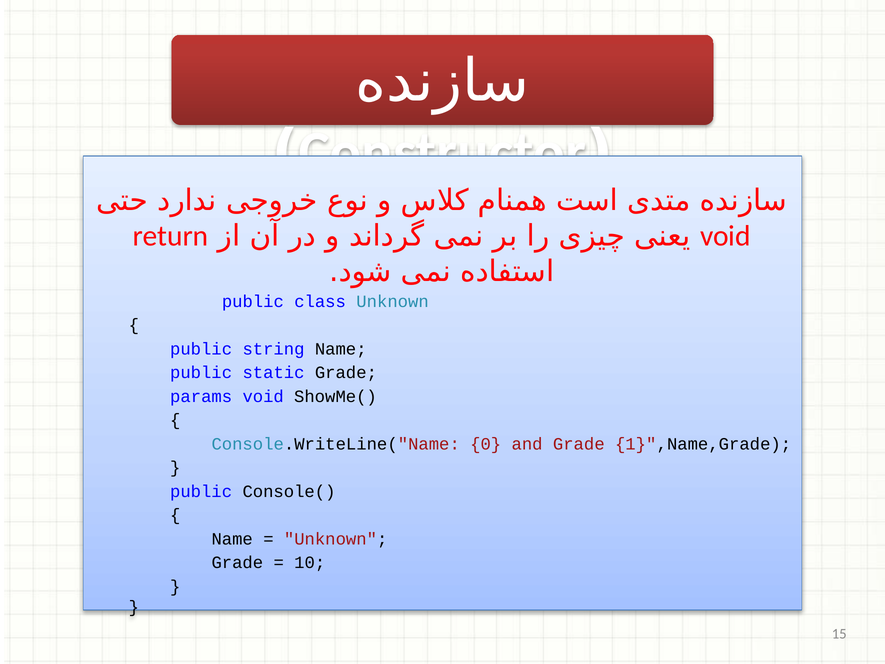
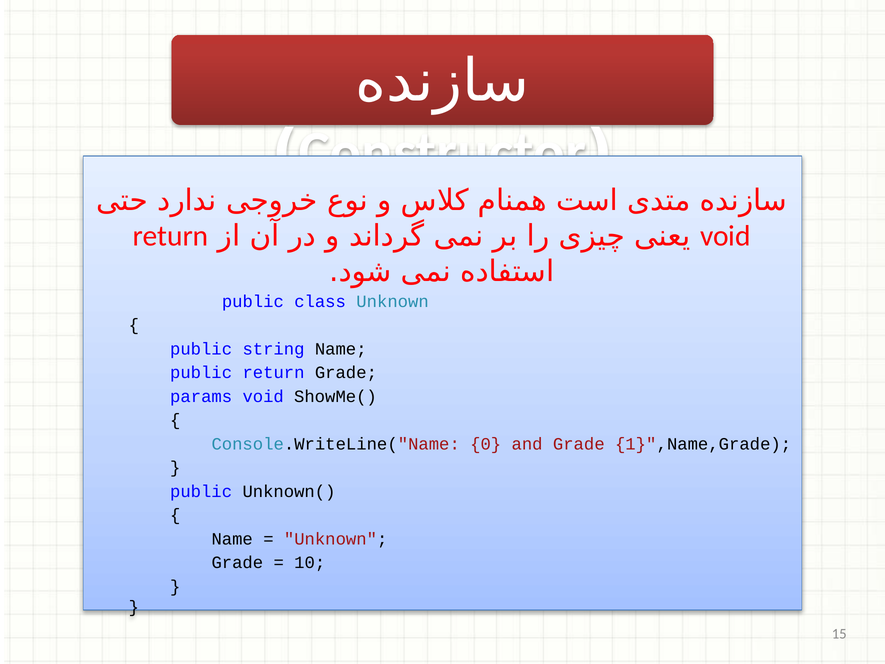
public static: static -> return (274, 373)
Console(: Console( -> Unknown( (289, 491)
